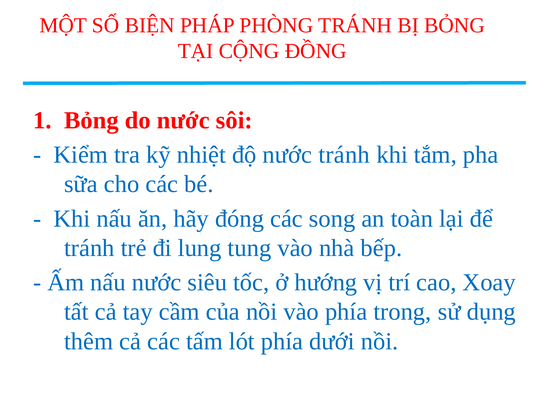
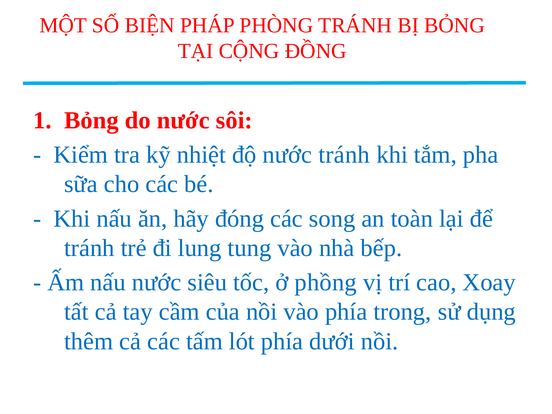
hướng: hướng -> phồng (326, 282)
